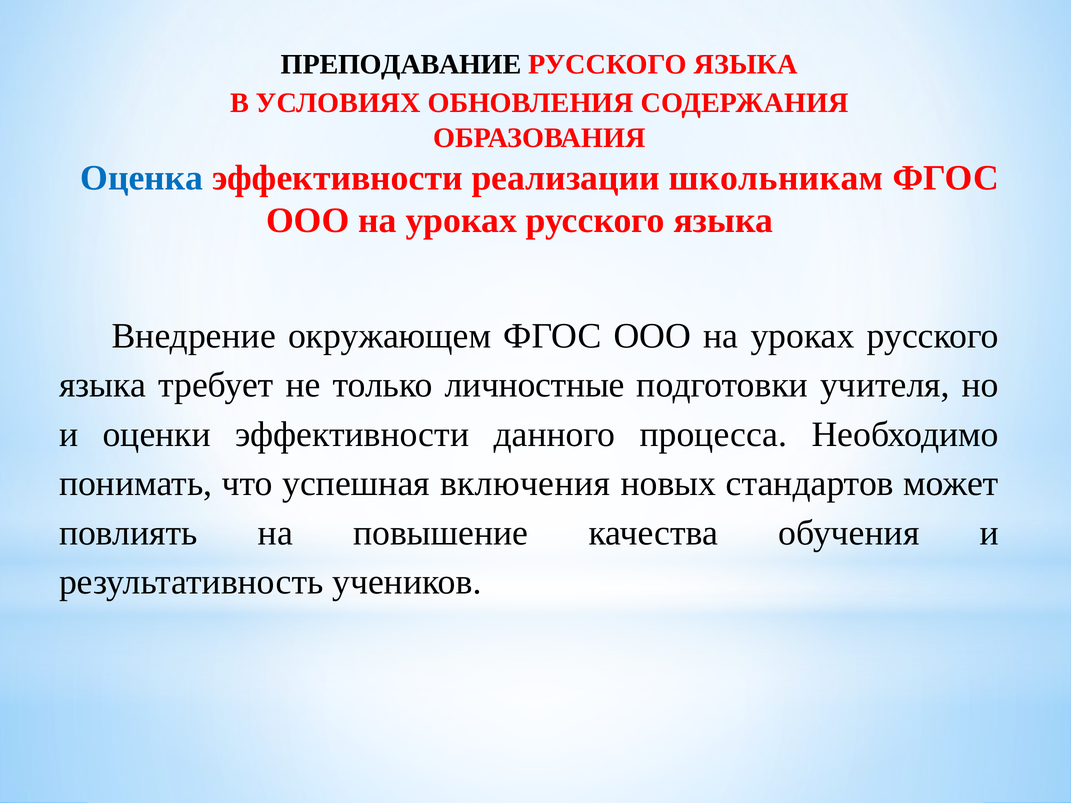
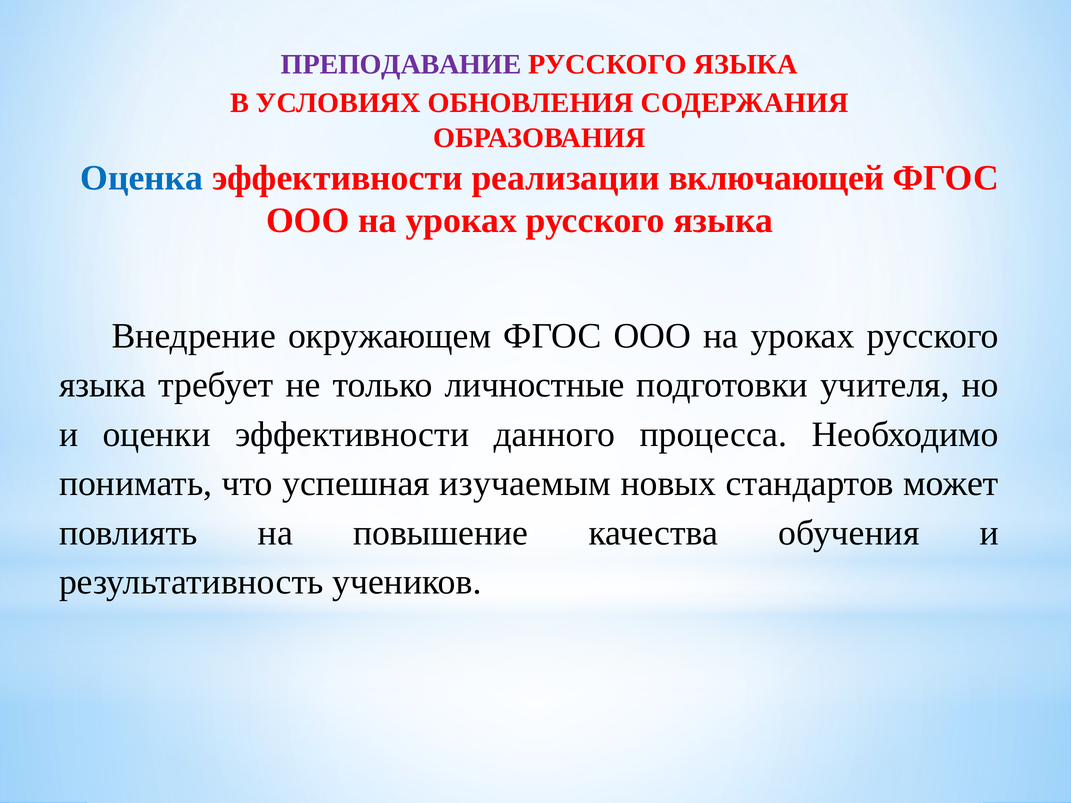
ПРЕПОДАВАНИЕ colour: black -> purple (401, 64)
школьникам: школьникам -> включающей (776, 178)
включения: включения -> изучаемым (525, 484)
